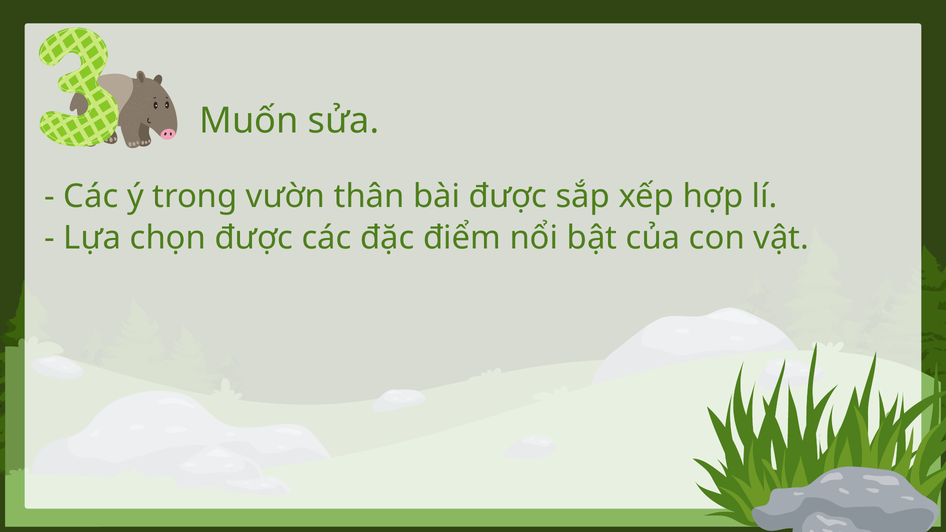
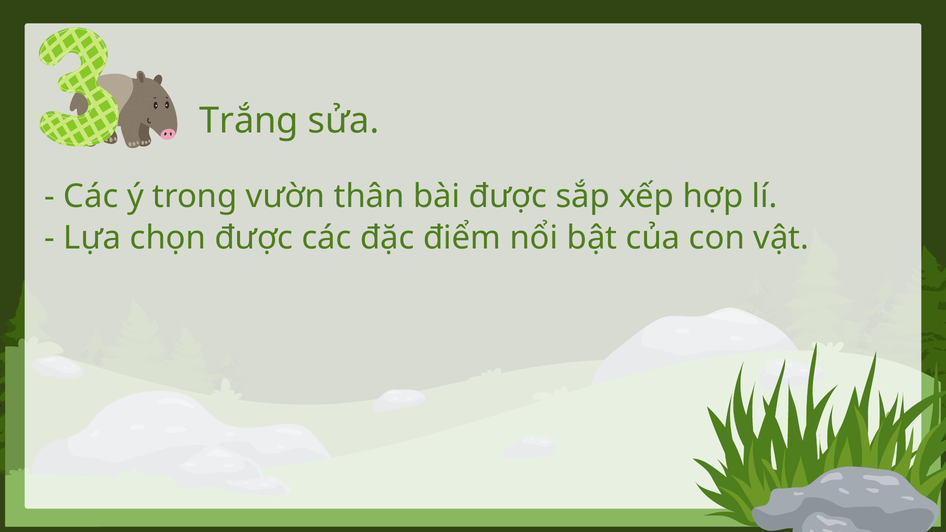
Muốn: Muốn -> Trắng (249, 121)
